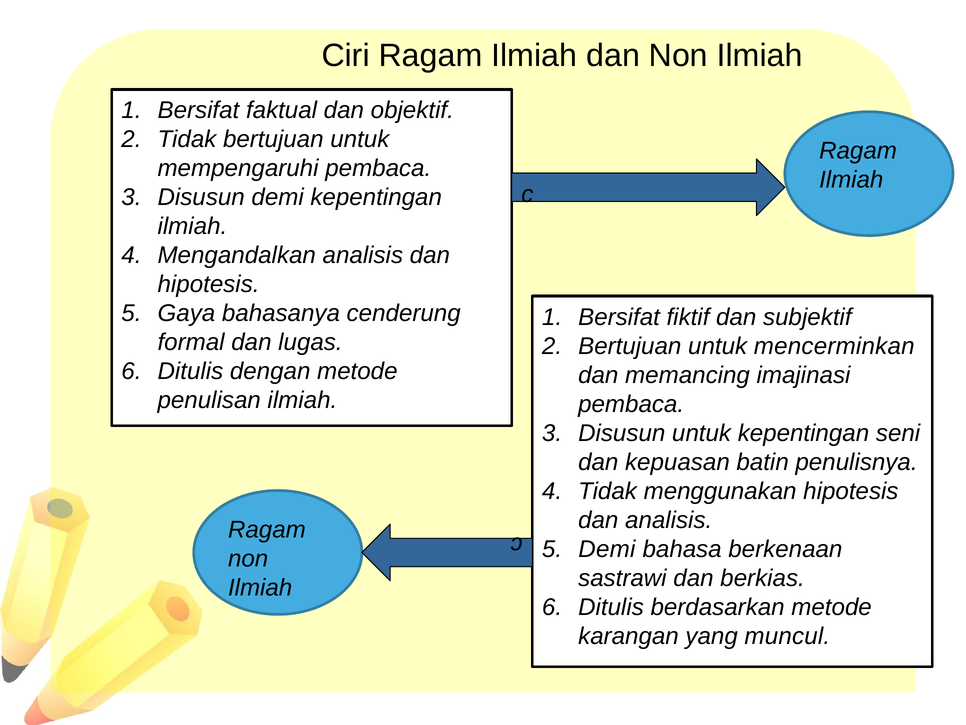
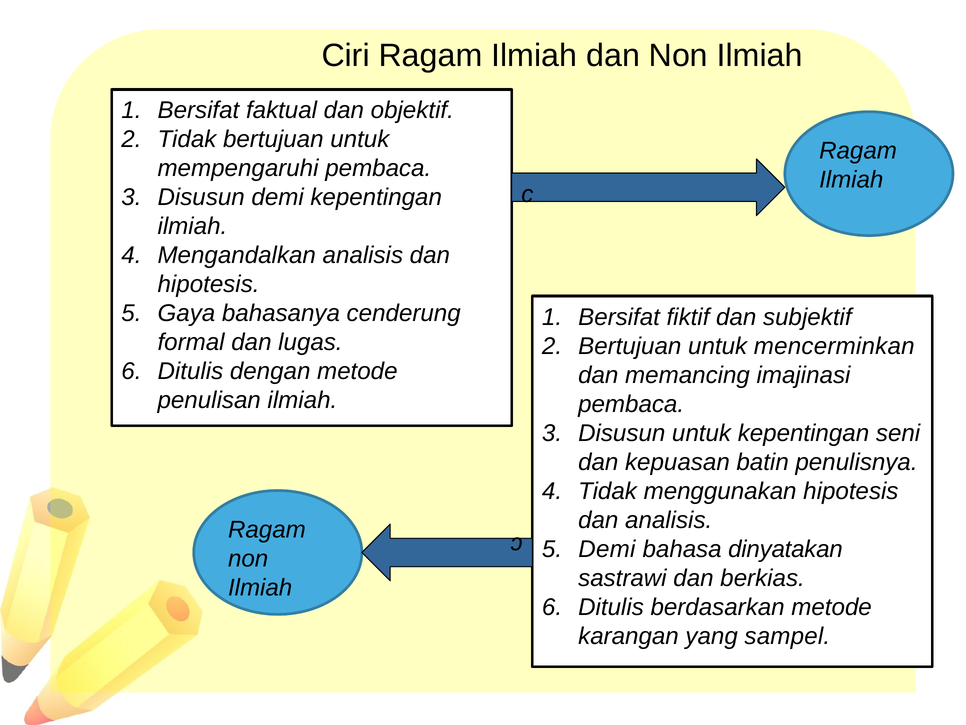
berkenaan: berkenaan -> dinyatakan (785, 549)
muncul: muncul -> sampel (787, 636)
